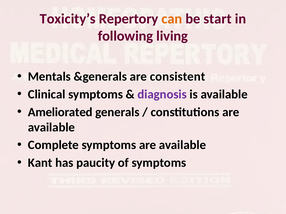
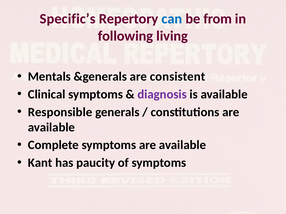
Toxicity’s: Toxicity’s -> Specific’s (68, 19)
can colour: orange -> blue (172, 19)
start: start -> from (218, 19)
Ameliorated: Ameliorated -> Responsible (60, 112)
